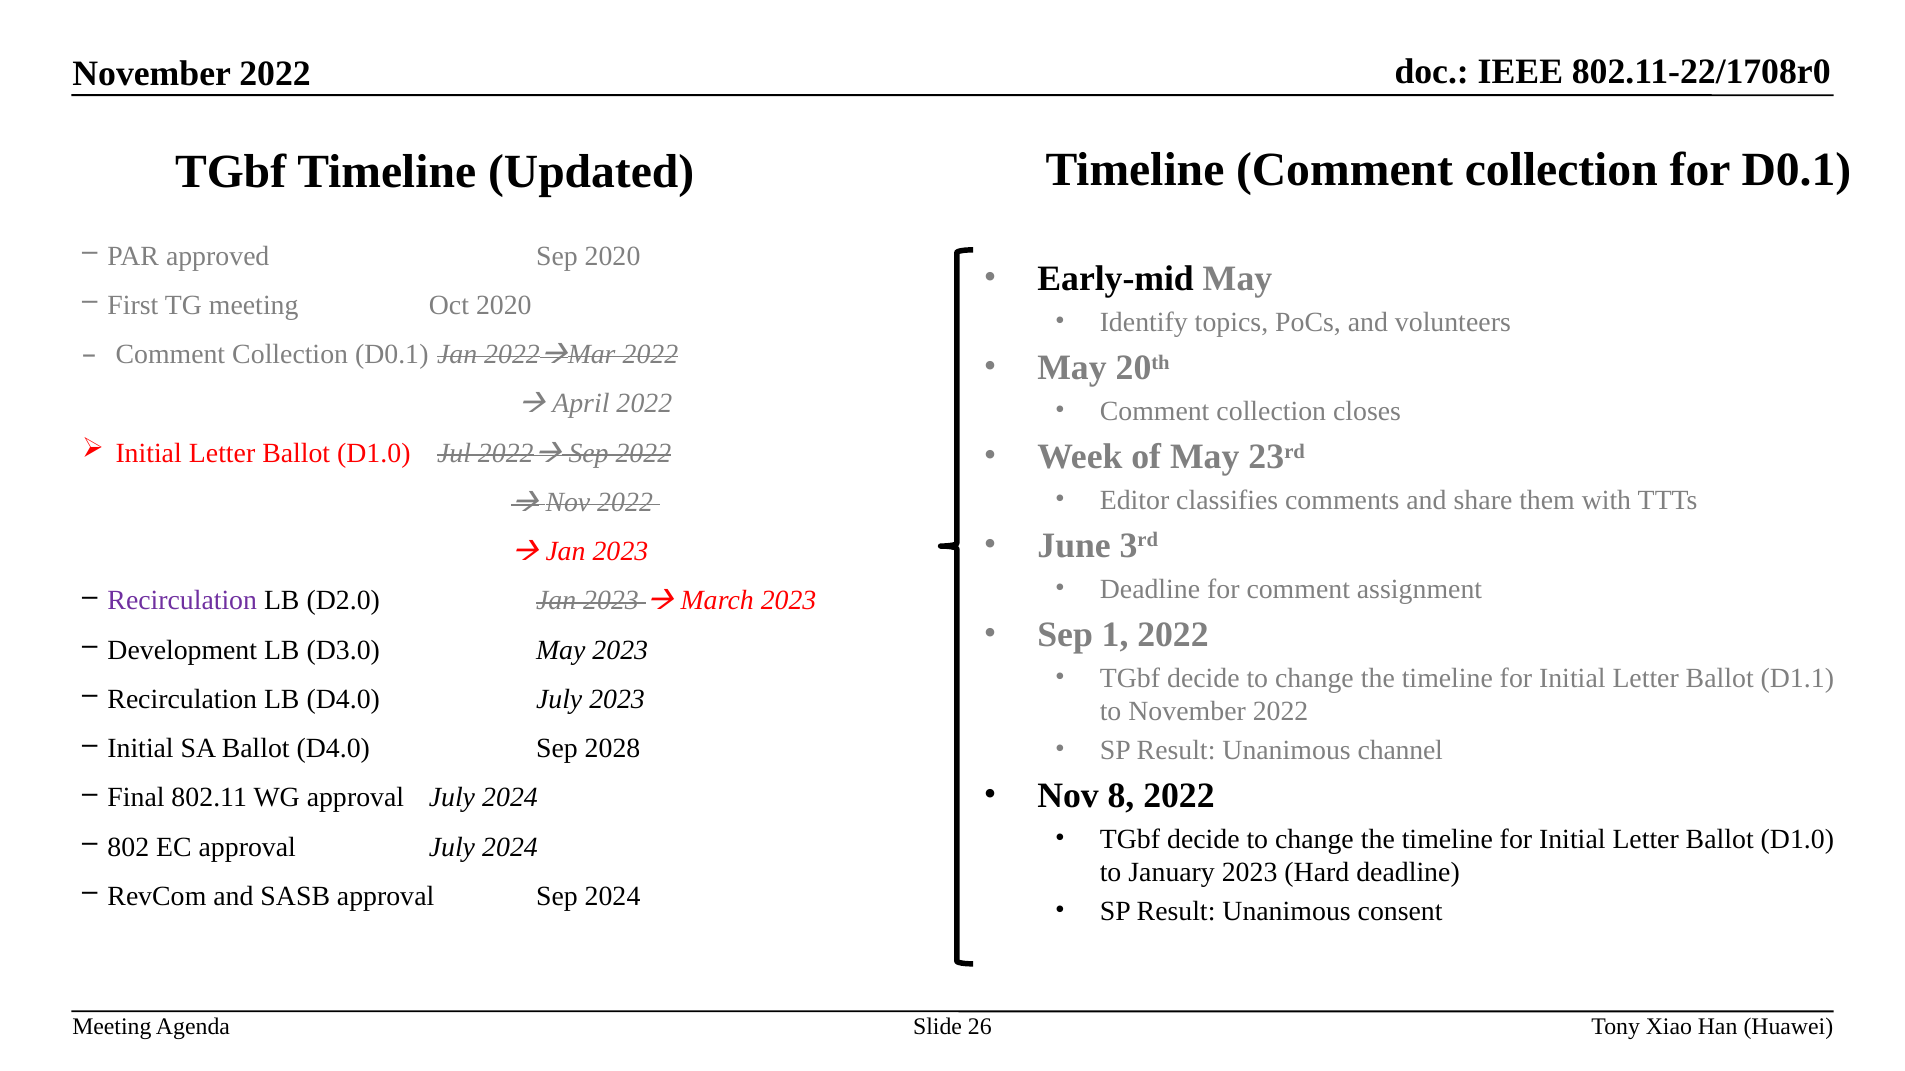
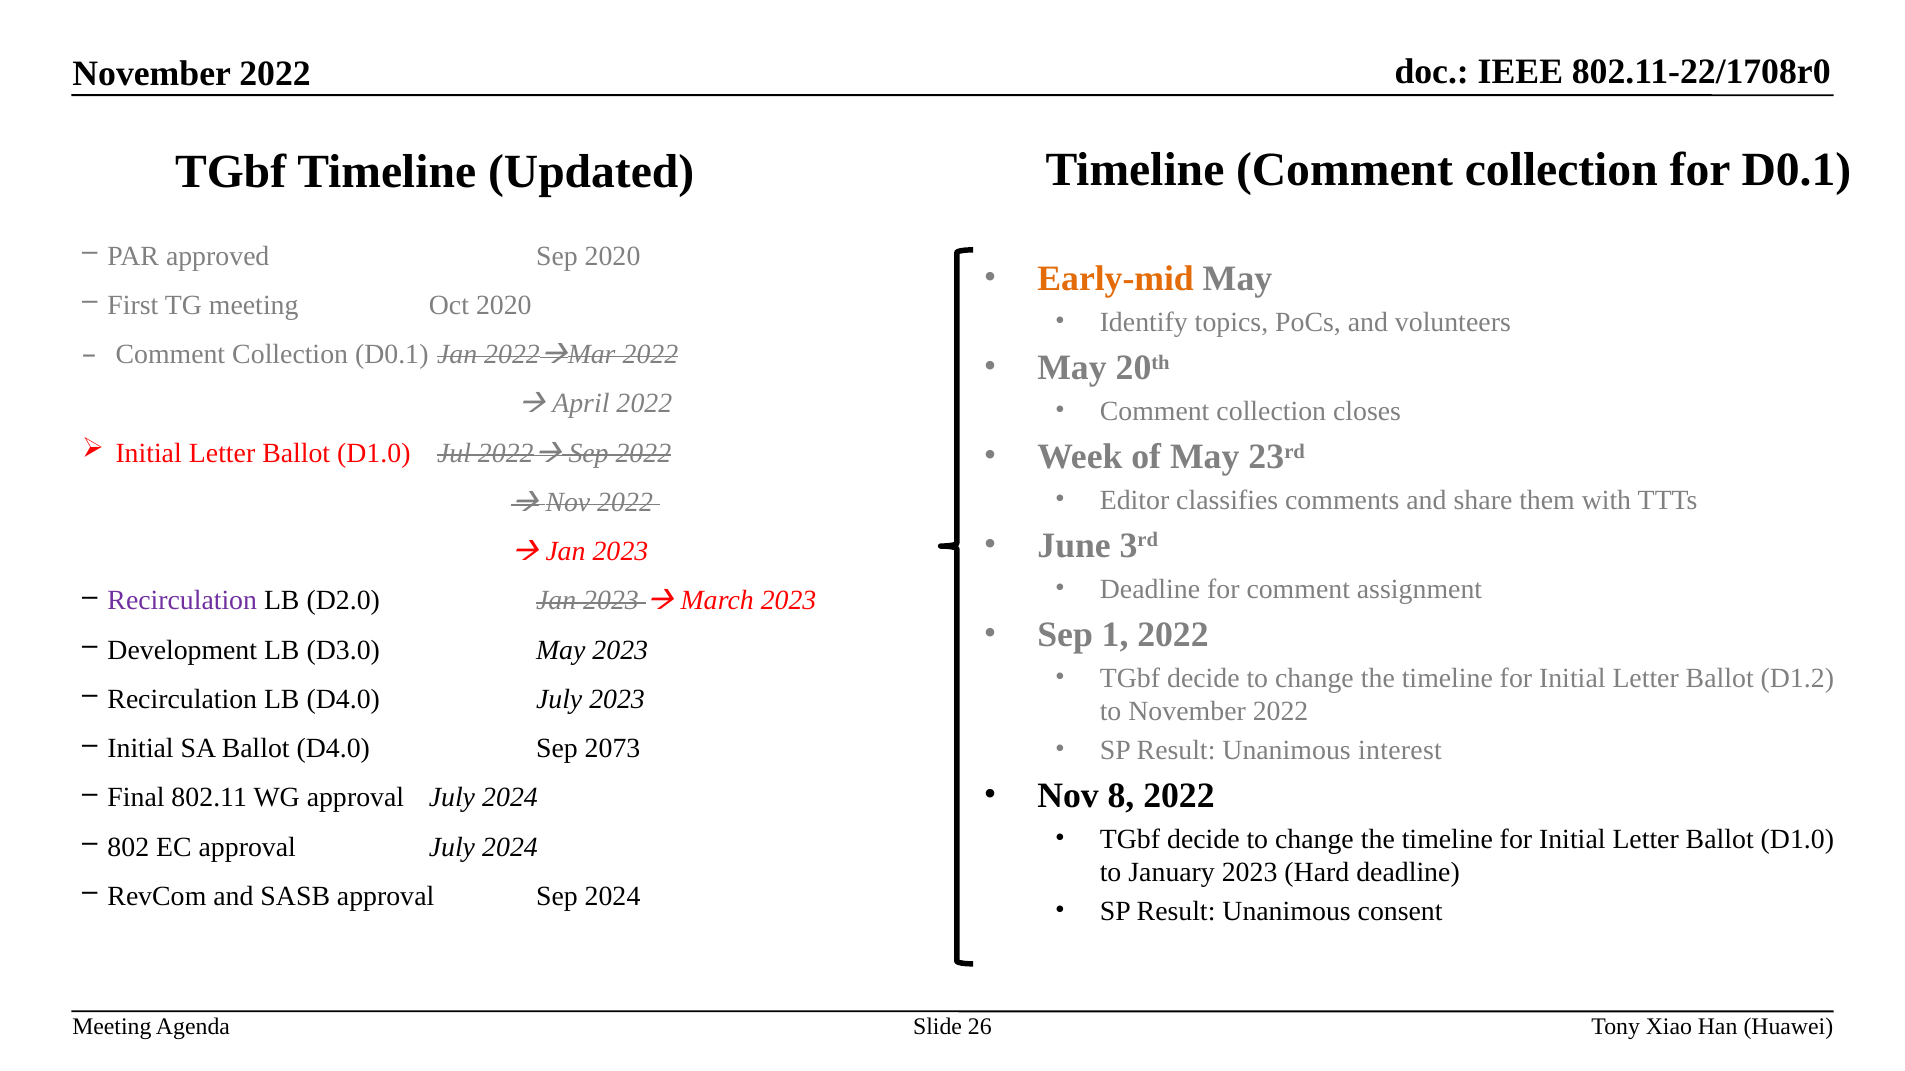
Early-mid colour: black -> orange (1116, 279)
D1.1: D1.1 -> D1.2 (1797, 678)
2028: 2028 -> 2073 (613, 749)
channel: channel -> interest (1400, 750)
